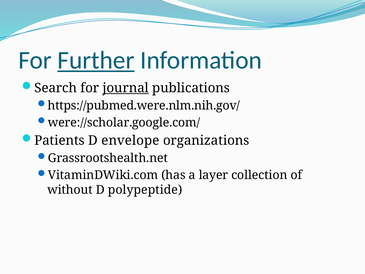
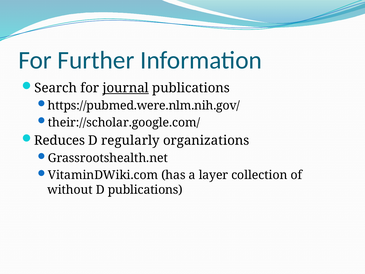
Further underline: present -> none (96, 60)
were://scholar.google.com/: were://scholar.google.com/ -> their://scholar.google.com/ (124, 123)
Patients: Patients -> Reduces (60, 140)
envelope: envelope -> regularly (130, 140)
D polypeptide: polypeptide -> publications (145, 190)
